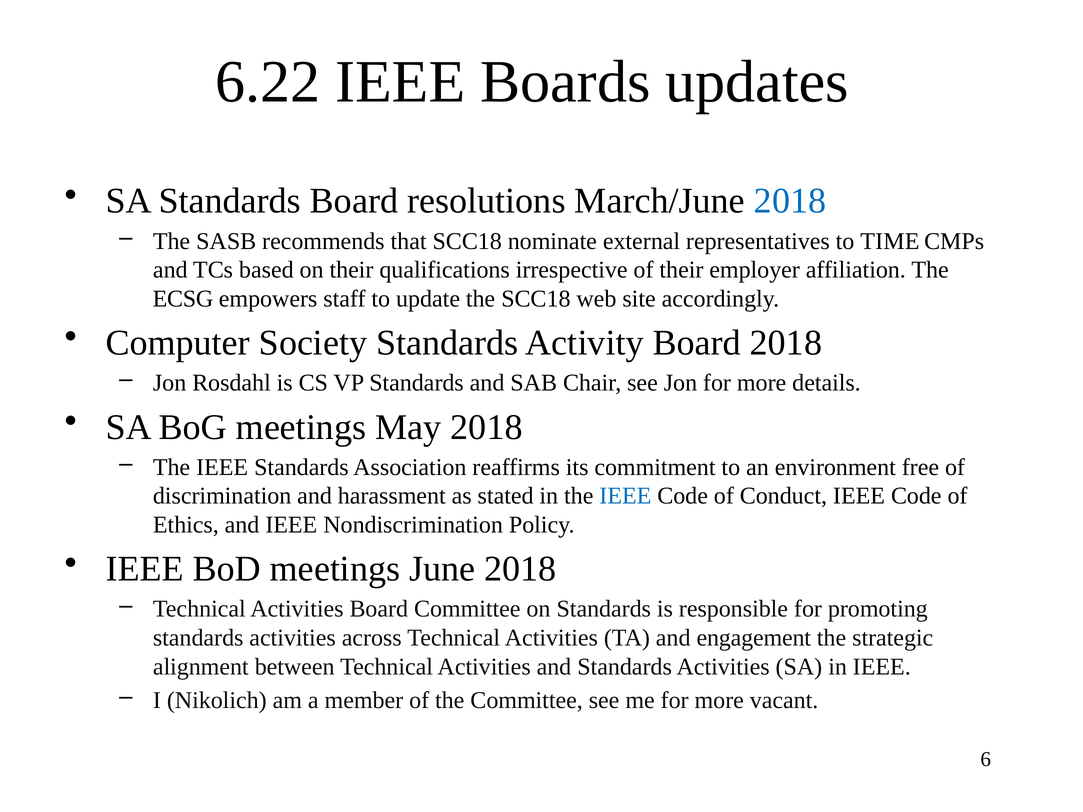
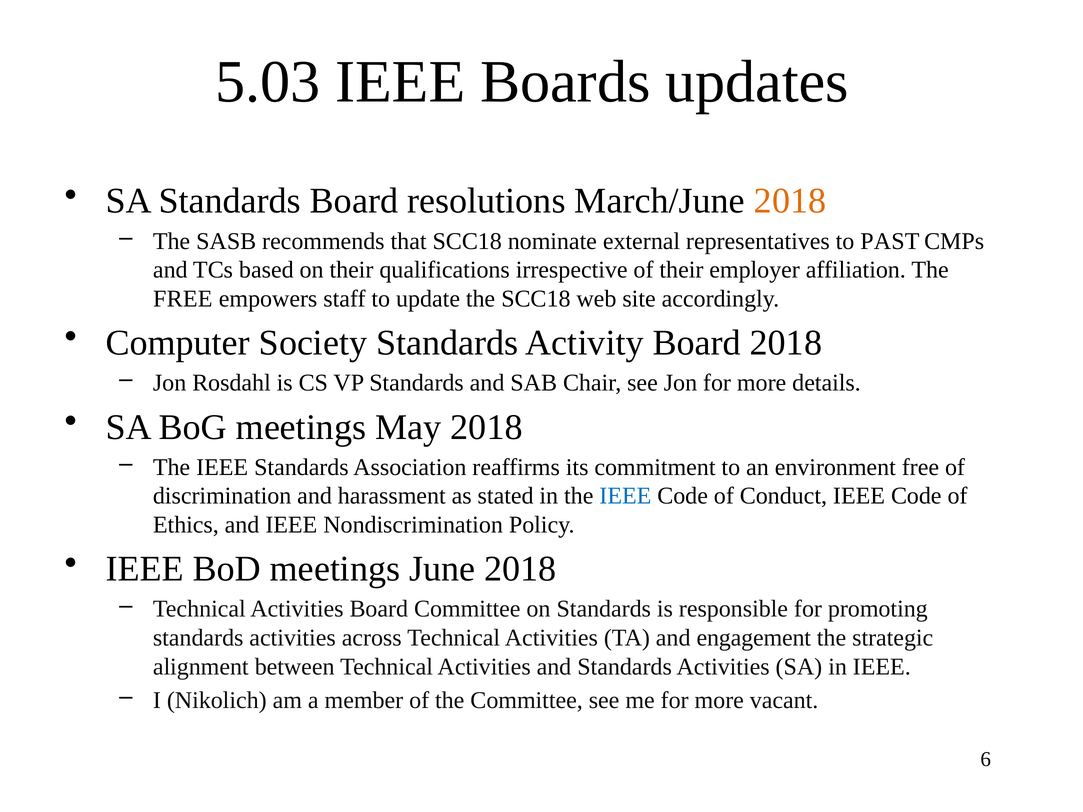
6.22: 6.22 -> 5.03 (268, 82)
2018 colour: blue -> orange (790, 201)
TIME: TIME -> PAST (890, 241)
ECSG: ECSG -> FREE (183, 299)
